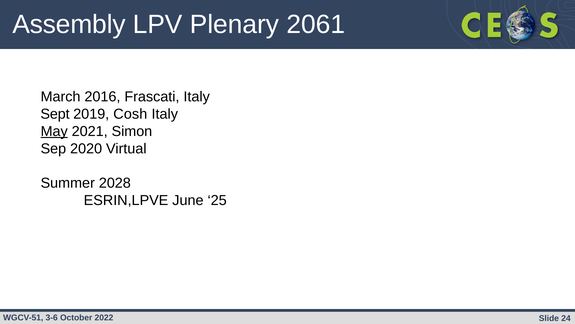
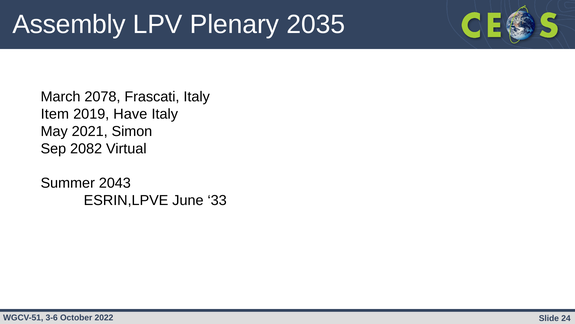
2061: 2061 -> 2035 (316, 25)
2016: 2016 -> 2078 (102, 97)
Sept: Sept -> Item (55, 114)
Cosh: Cosh -> Have (130, 114)
May underline: present -> none (54, 131)
2020: 2020 -> 2082 (86, 148)
2028: 2028 -> 2043 (115, 183)
25: 25 -> 33 (217, 200)
